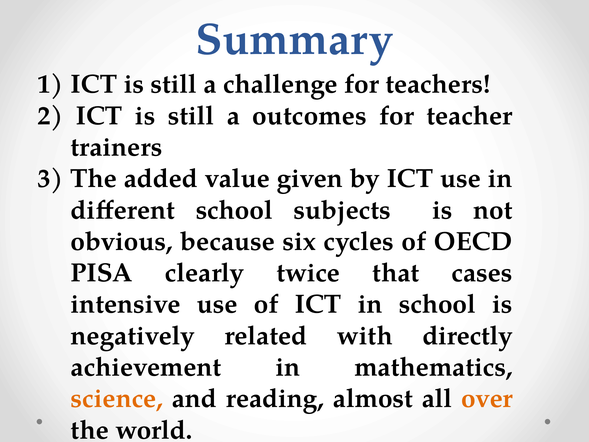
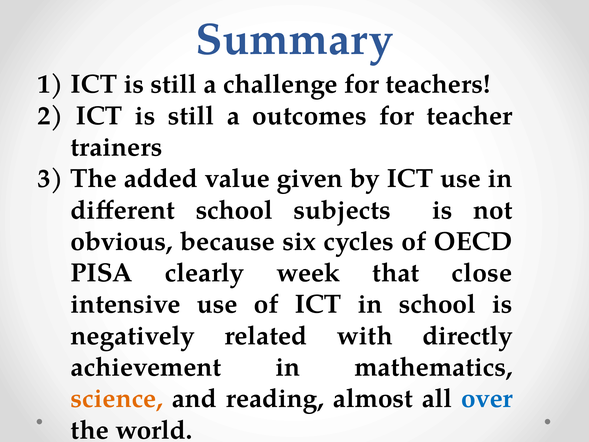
twice: twice -> week (308, 273)
cases: cases -> close (482, 273)
over colour: orange -> blue (487, 398)
